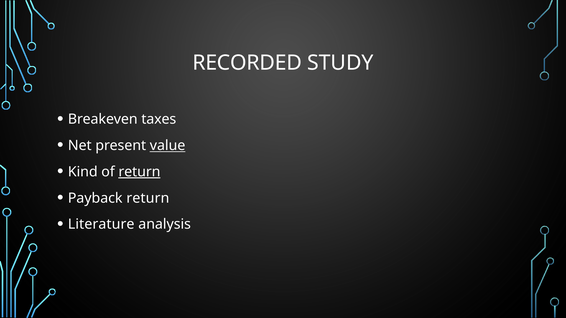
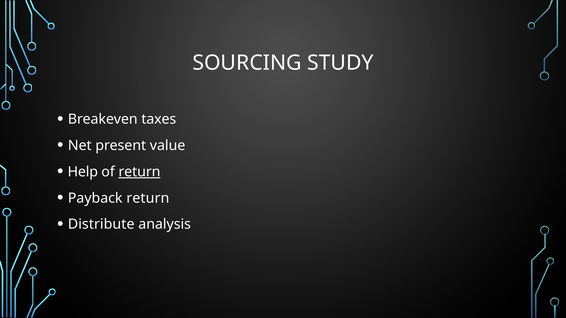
RECORDED: RECORDED -> SOURCING (247, 63)
value underline: present -> none (168, 146)
Kind: Kind -> Help (83, 172)
Literature: Literature -> Distribute (101, 225)
